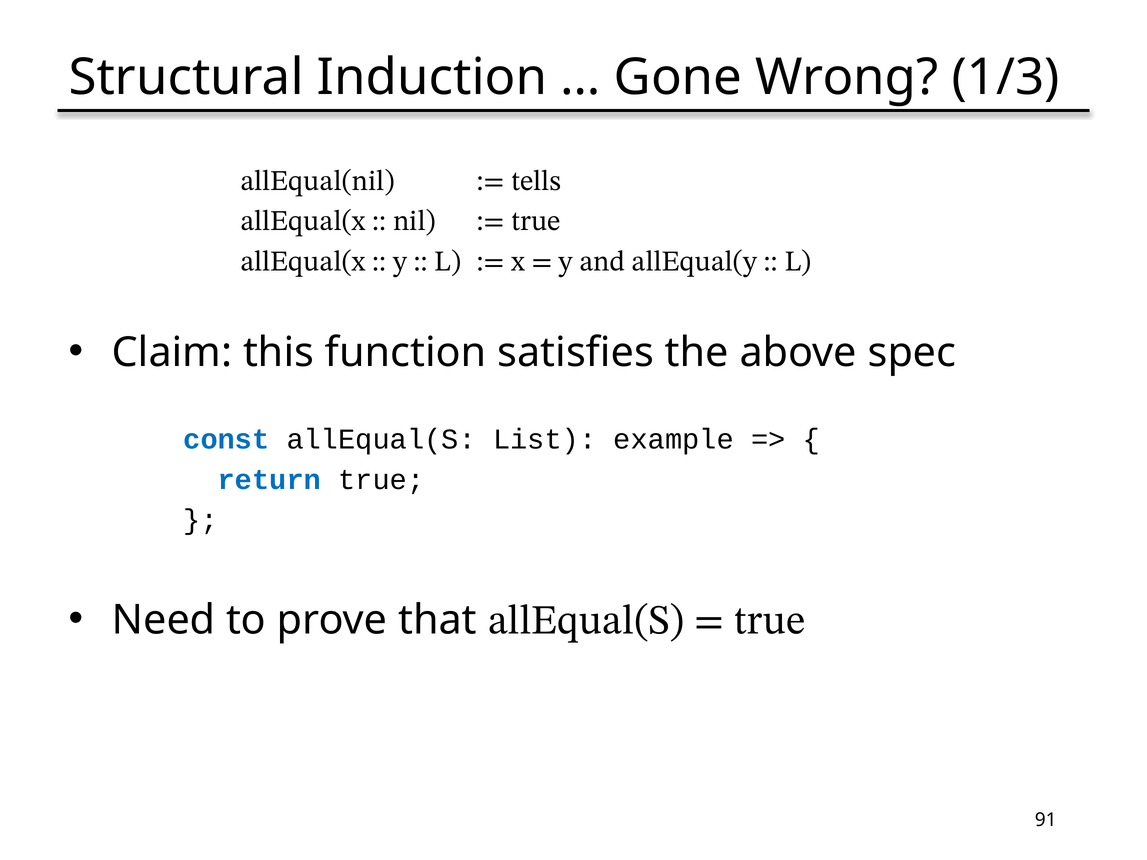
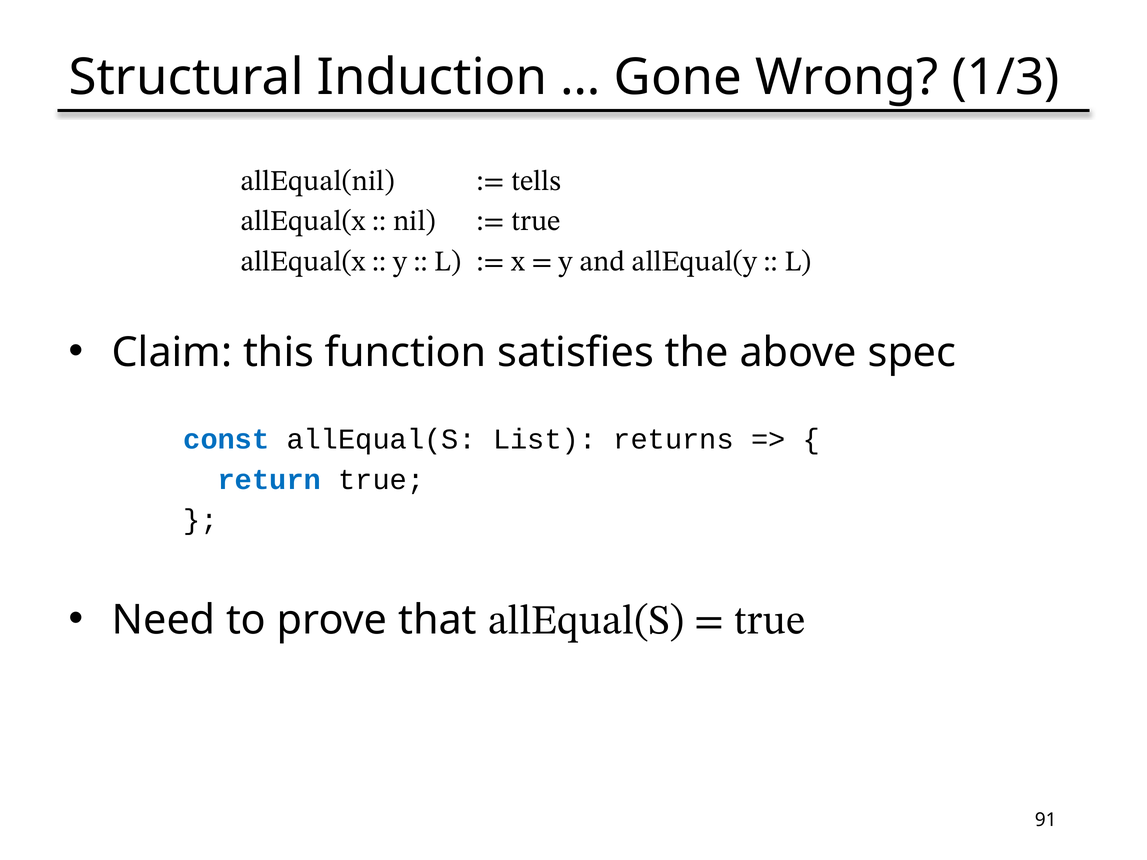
example: example -> returns (674, 440)
